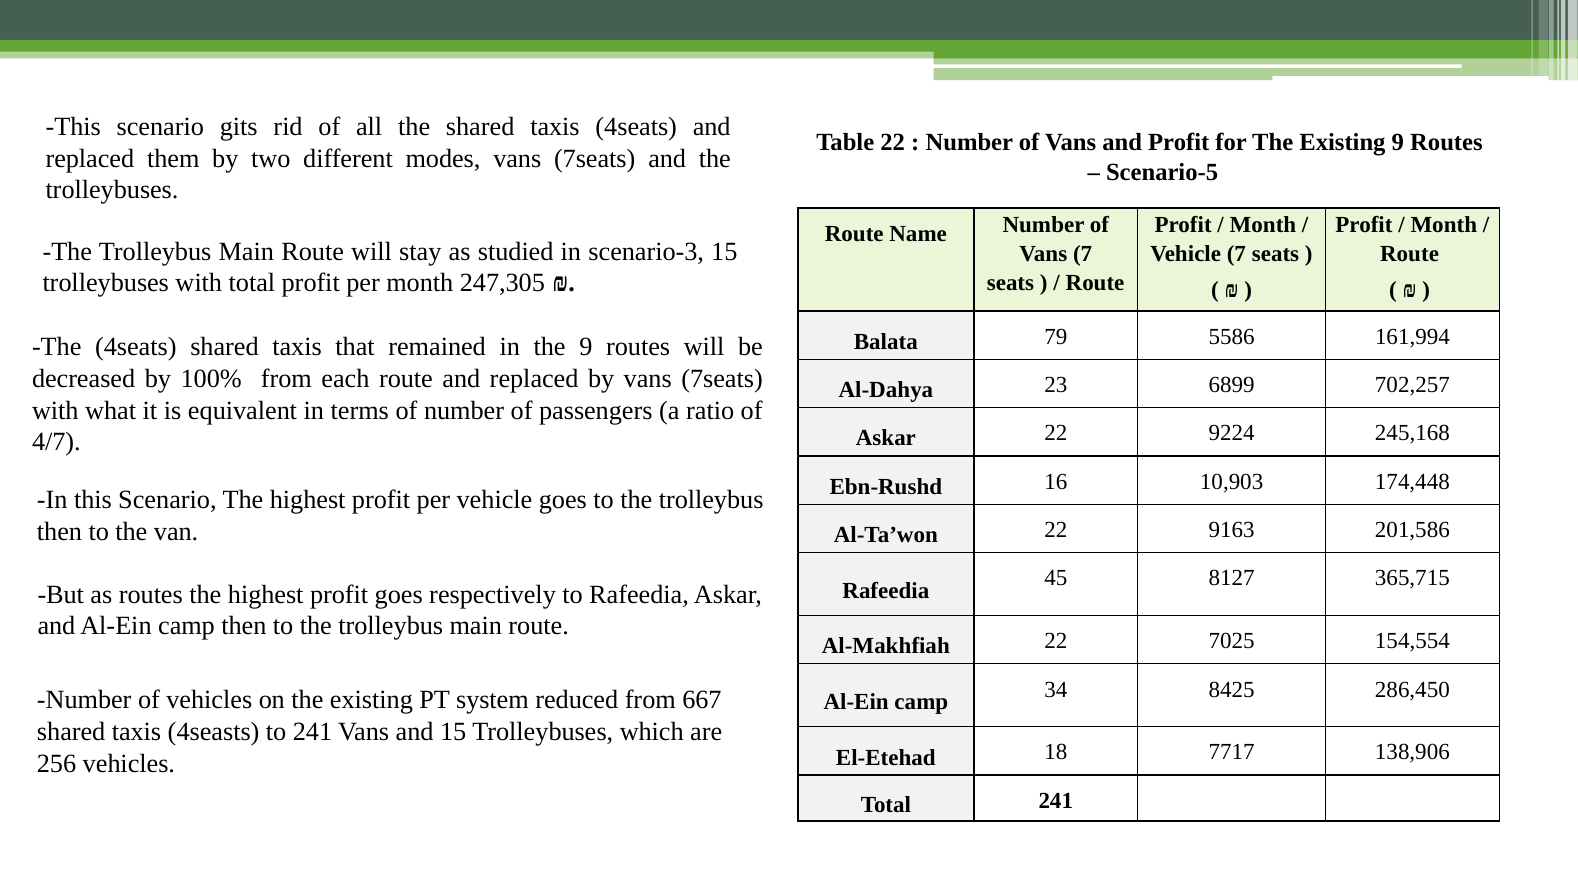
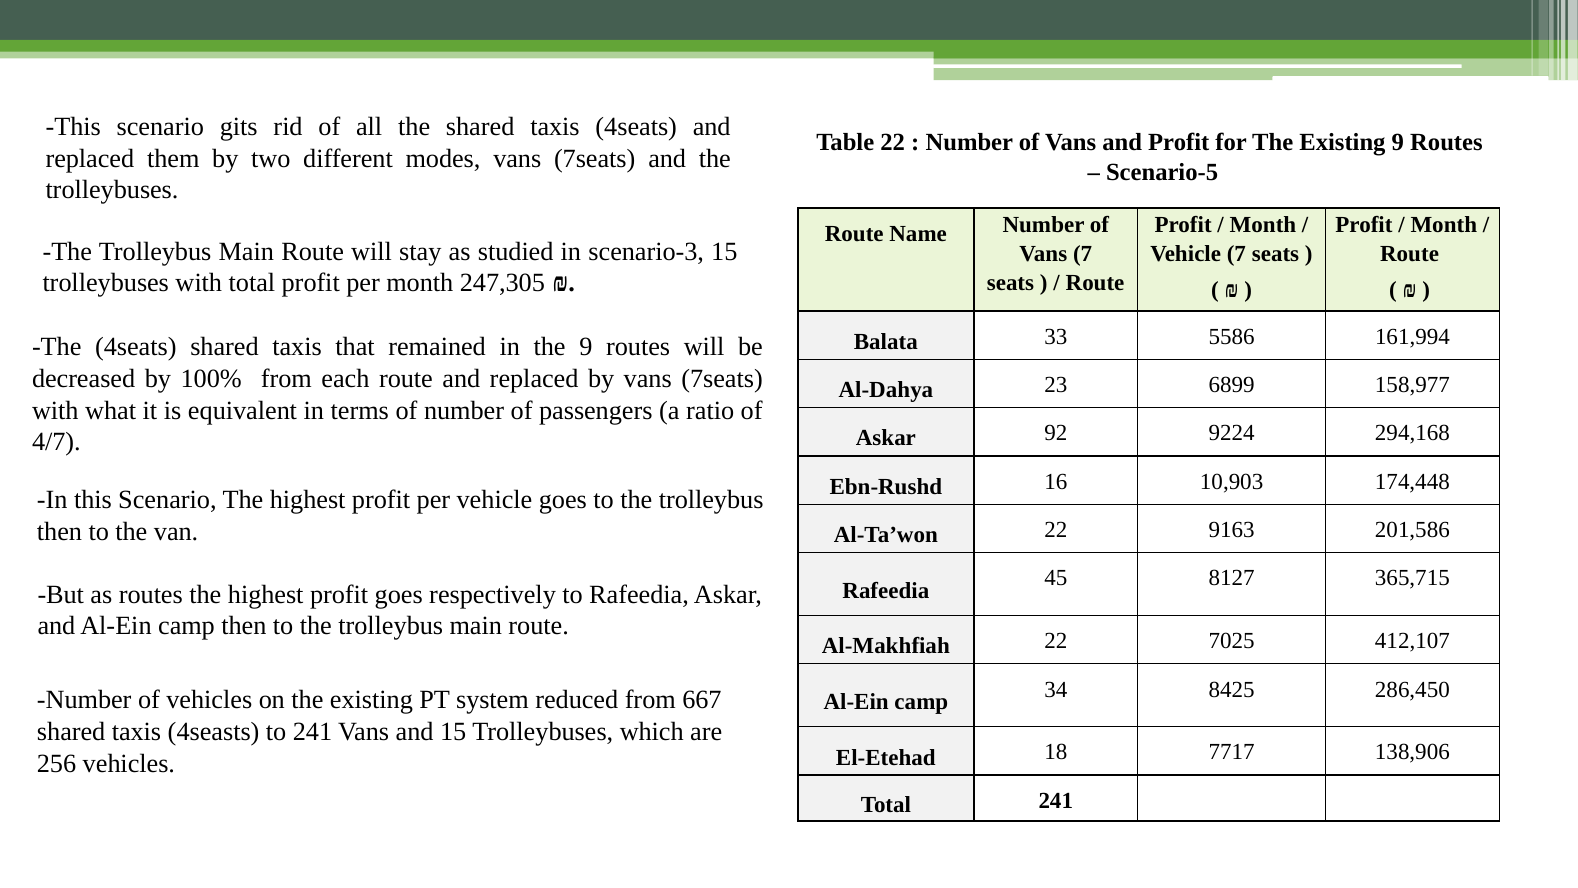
79: 79 -> 33 (1056, 337)
702,257: 702,257 -> 158,977 (1412, 385)
Askar 22: 22 -> 92 (1056, 433)
245,168: 245,168 -> 294,168 (1412, 433)
154,554: 154,554 -> 412,107 (1412, 641)
